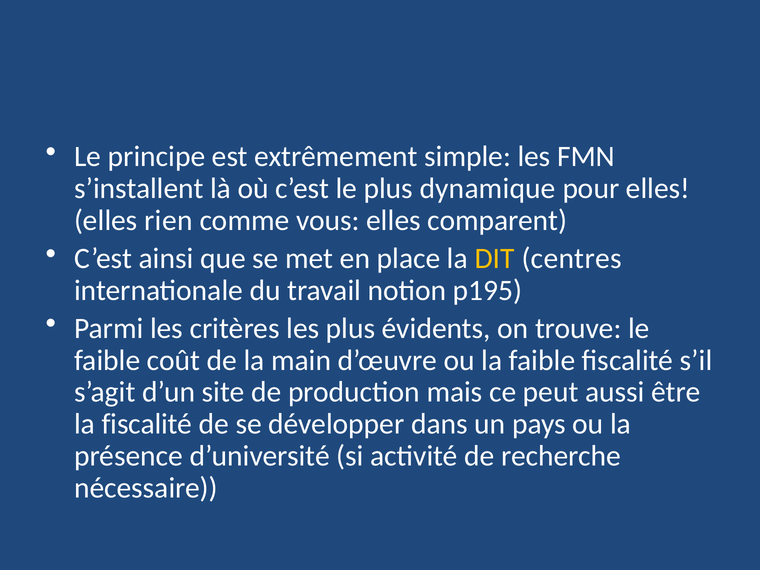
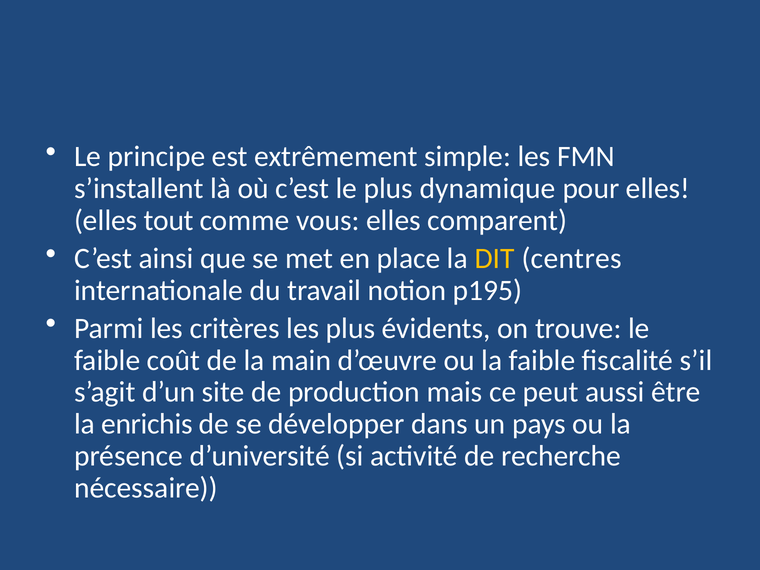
rien: rien -> tout (169, 220)
la fiscalité: fiscalité -> enrichis (147, 424)
